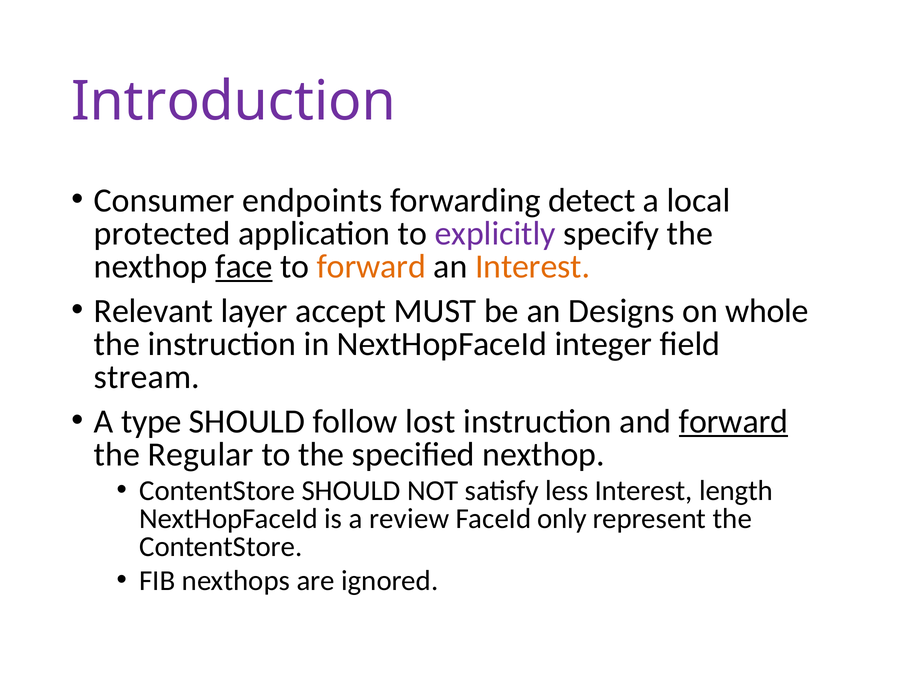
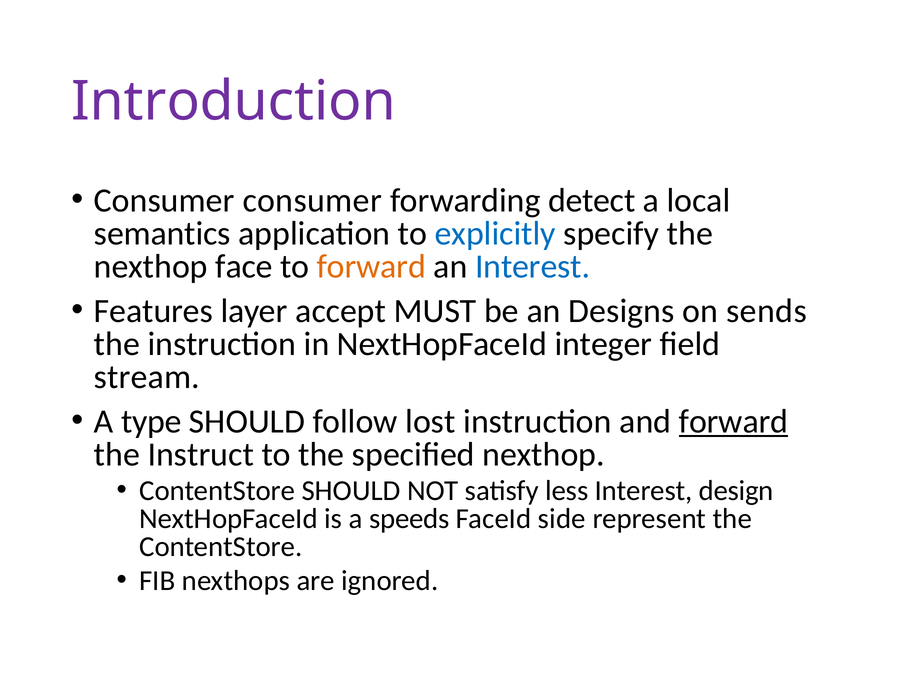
Consumer endpoints: endpoints -> consumer (312, 200)
protected: protected -> semantics (162, 233)
explicitly colour: purple -> blue (495, 233)
face underline: present -> none (244, 266)
Interest colour: orange -> blue (533, 266)
Relevant: Relevant -> Features (153, 311)
whole: whole -> sends (767, 311)
Regular: Regular -> Instruct (201, 454)
length: length -> design (736, 491)
review: review -> speeds (409, 519)
only: only -> side (562, 519)
